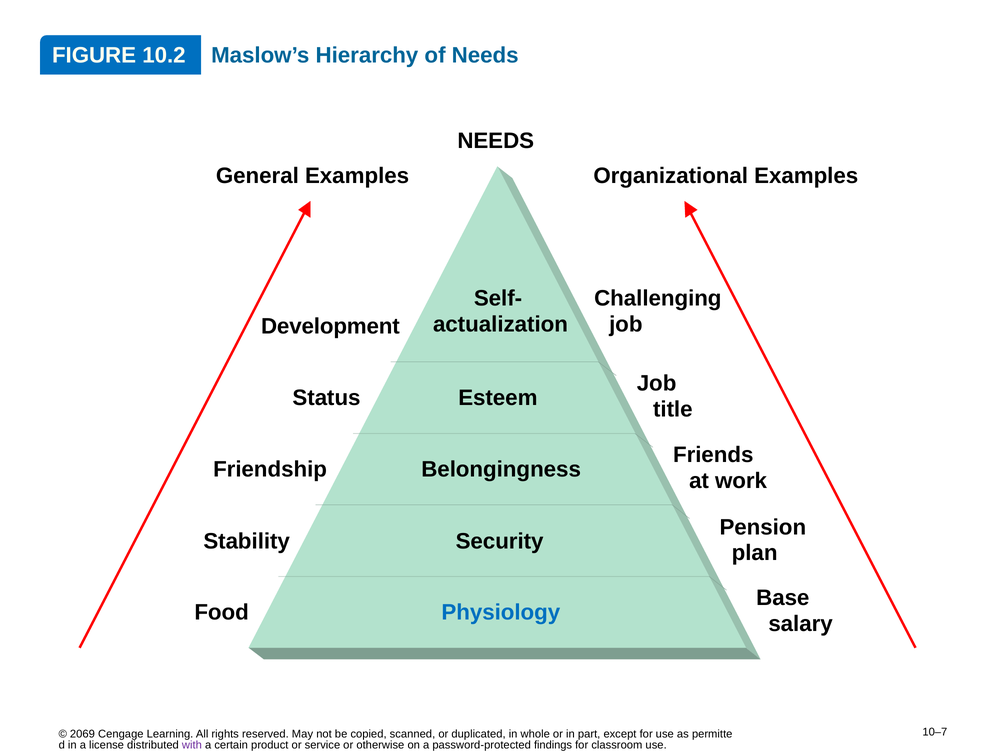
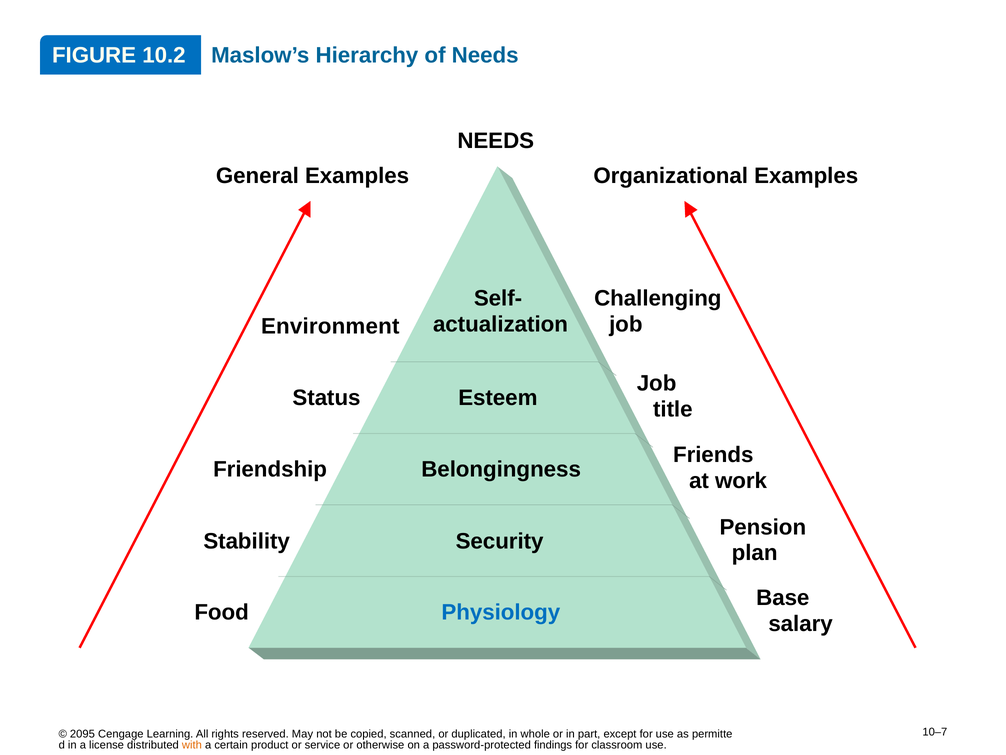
Development: Development -> Environment (330, 326)
2069: 2069 -> 2095 (82, 733)
with colour: purple -> orange (192, 745)
